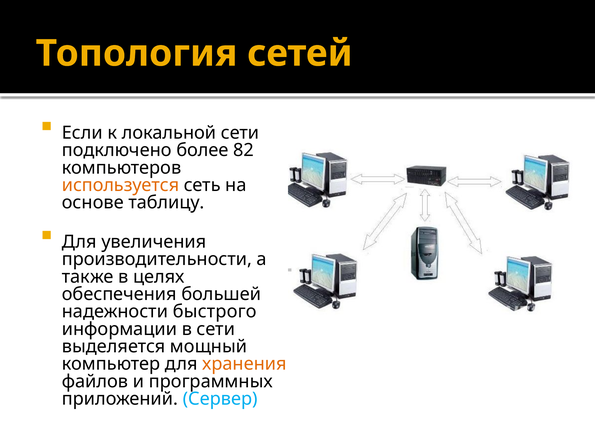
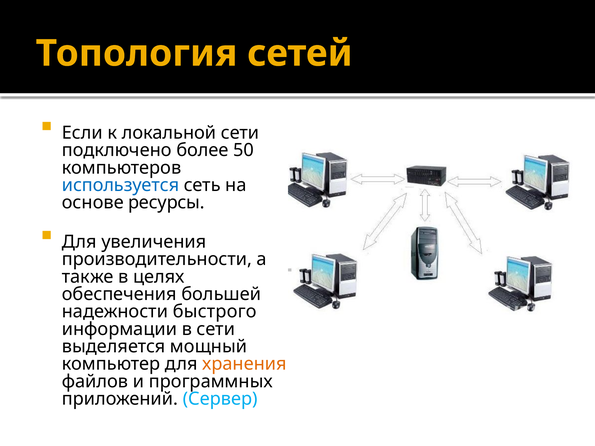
82: 82 -> 50 (244, 150)
используется colour: orange -> blue (121, 185)
таблицу: таблицу -> ресурсы (166, 203)
